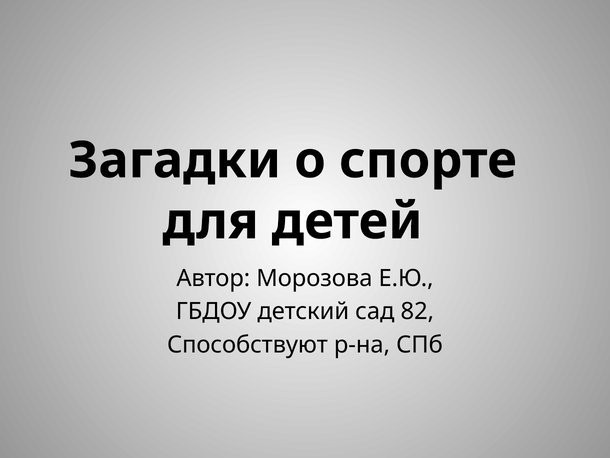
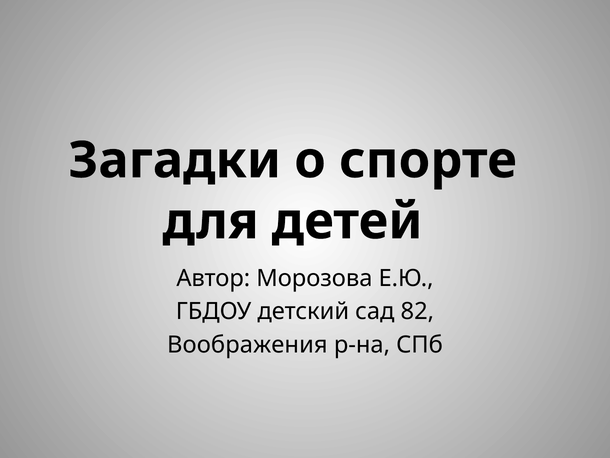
Способствуют: Способствуют -> Воображения (247, 344)
